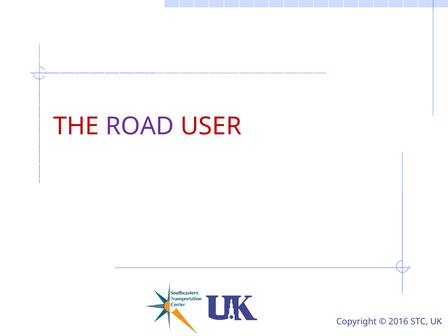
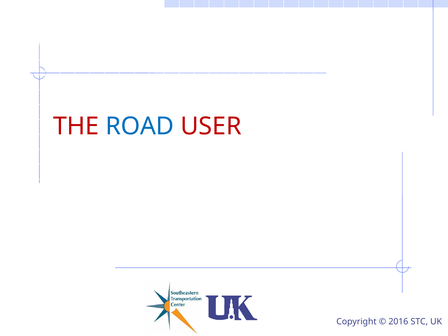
ROAD colour: purple -> blue (140, 126)
